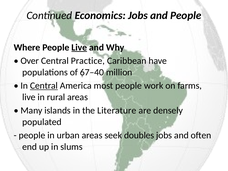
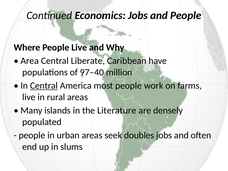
Live underline: present -> none (79, 47)
Over: Over -> Area (30, 61)
Practice: Practice -> Liberate (88, 61)
67–40: 67–40 -> 97–40 (92, 72)
